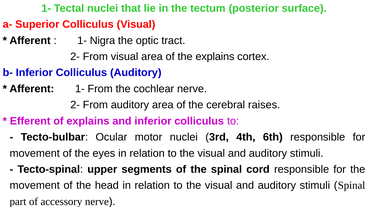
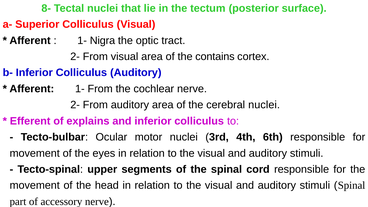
1-: 1- -> 8- (46, 8)
the explains: explains -> contains (215, 57)
cerebral raises: raises -> nuclei (264, 105)
